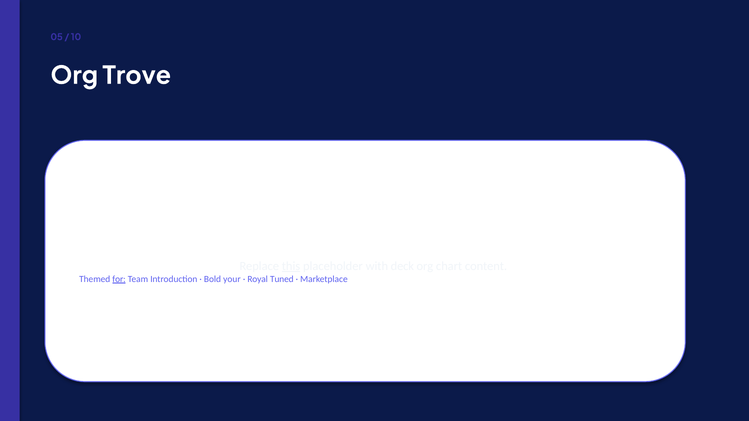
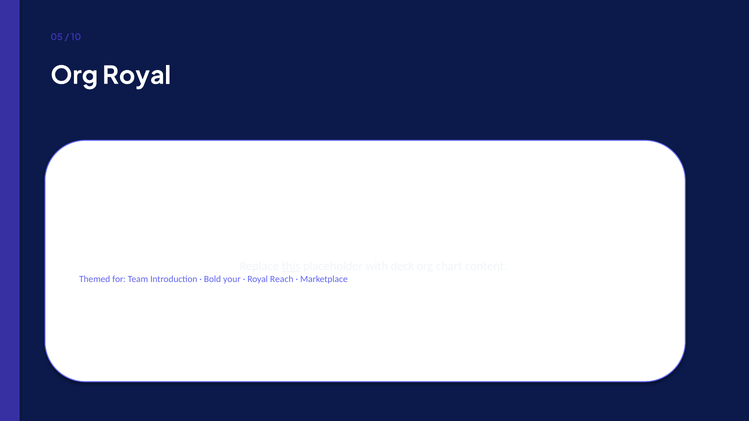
Org Trove: Trove -> Royal (137, 76)
for underline: present -> none (119, 279)
Tuned: Tuned -> Reach (282, 279)
